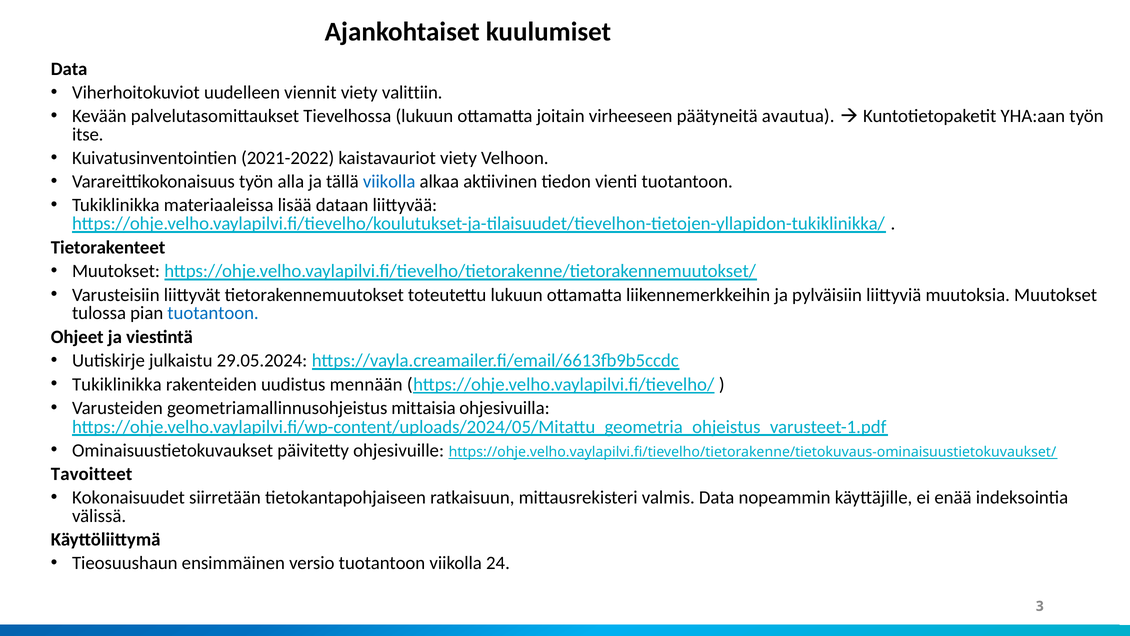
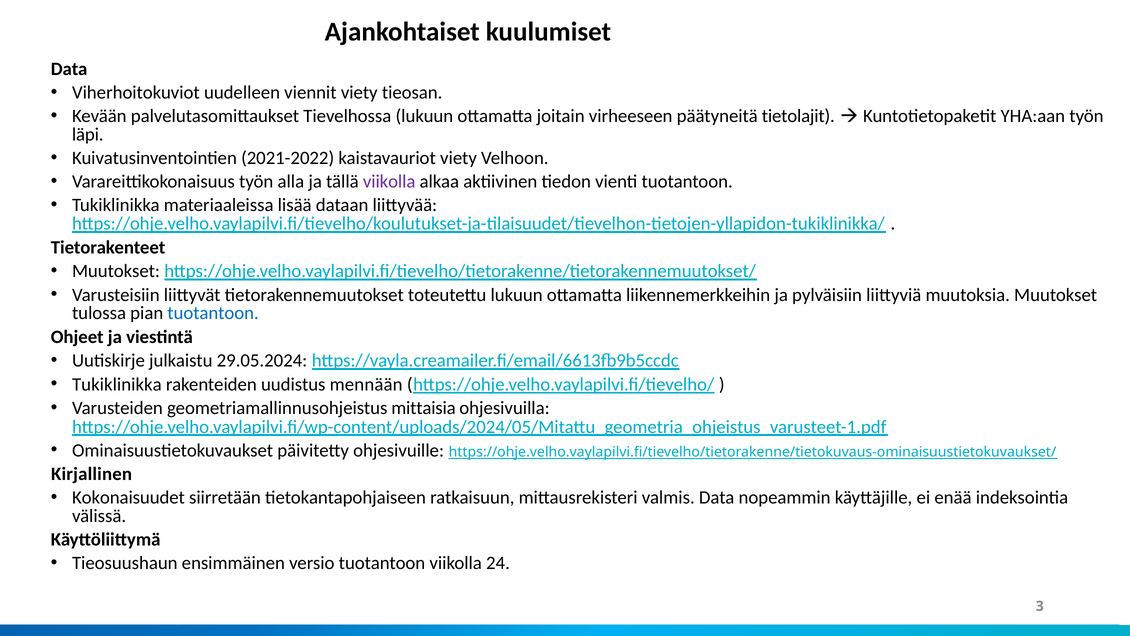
valittiin: valittiin -> tieosan (412, 93)
avautua: avautua -> tietolajit (798, 116)
itse: itse -> läpi (88, 134)
viikolla colour: blue -> purple (389, 182)
Tavoitteet: Tavoitteet -> Kirjallinen (92, 474)
